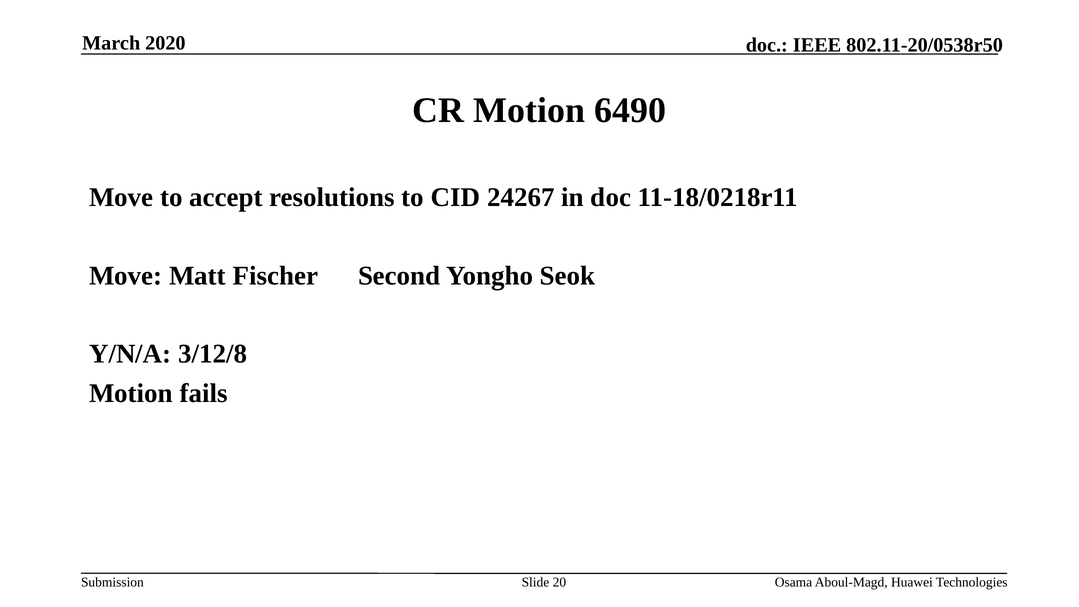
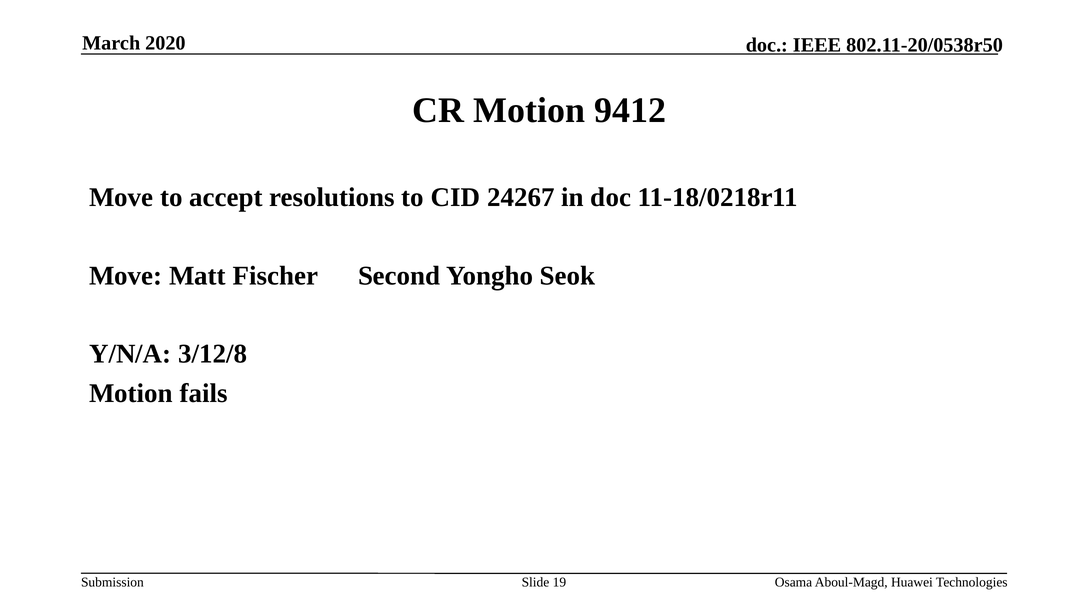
6490: 6490 -> 9412 (630, 110)
20: 20 -> 19 (559, 582)
